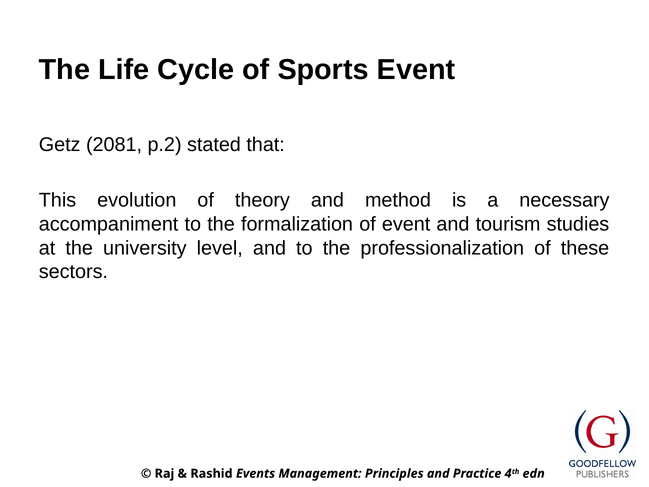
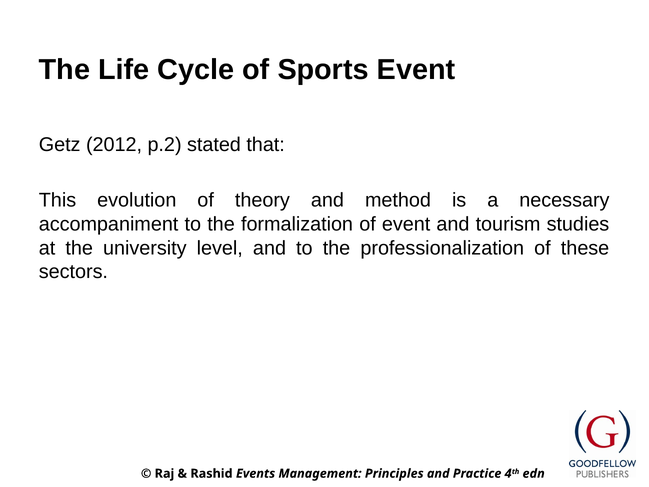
2081: 2081 -> 2012 (114, 145)
